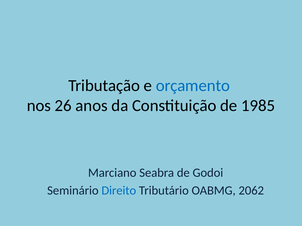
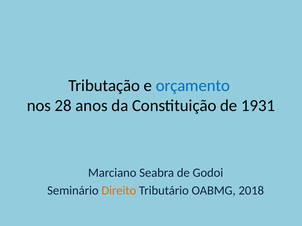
26: 26 -> 28 (63, 106)
1985: 1985 -> 1931 (258, 106)
Direito colour: blue -> orange (119, 191)
2062: 2062 -> 2018 (251, 191)
